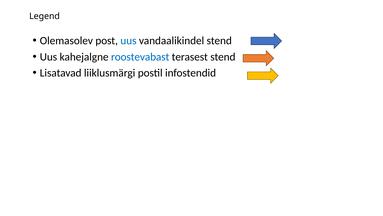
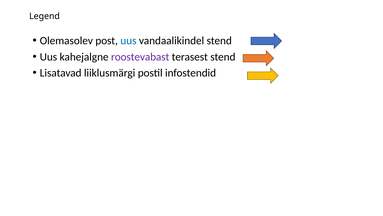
roostevabast colour: blue -> purple (140, 57)
